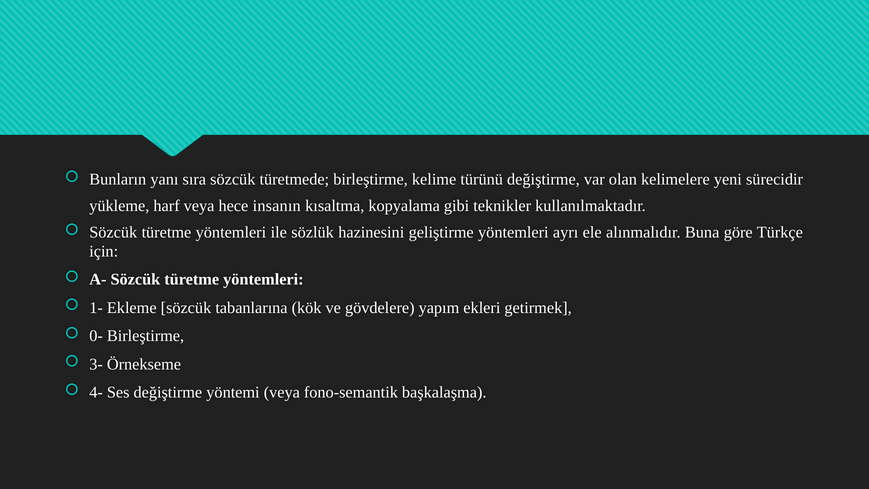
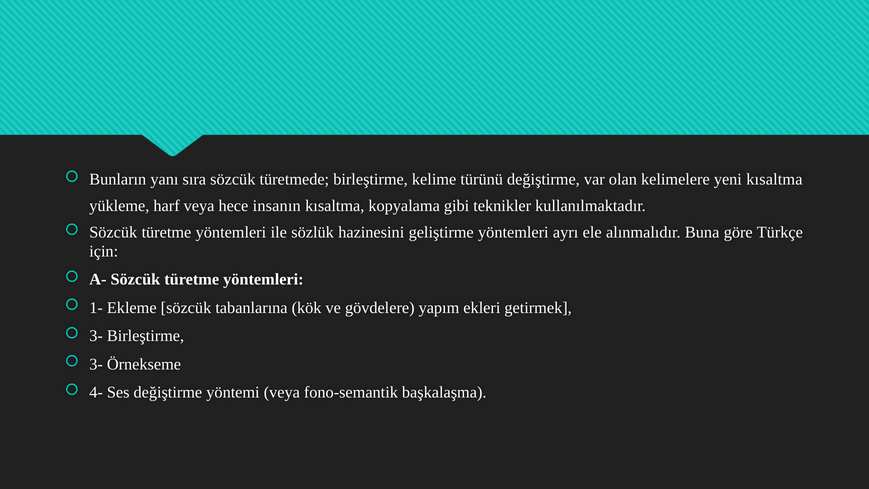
yeni sürecidir: sürecidir -> kısaltma (774, 179)
0-: 0- -> 3- (96, 336)
